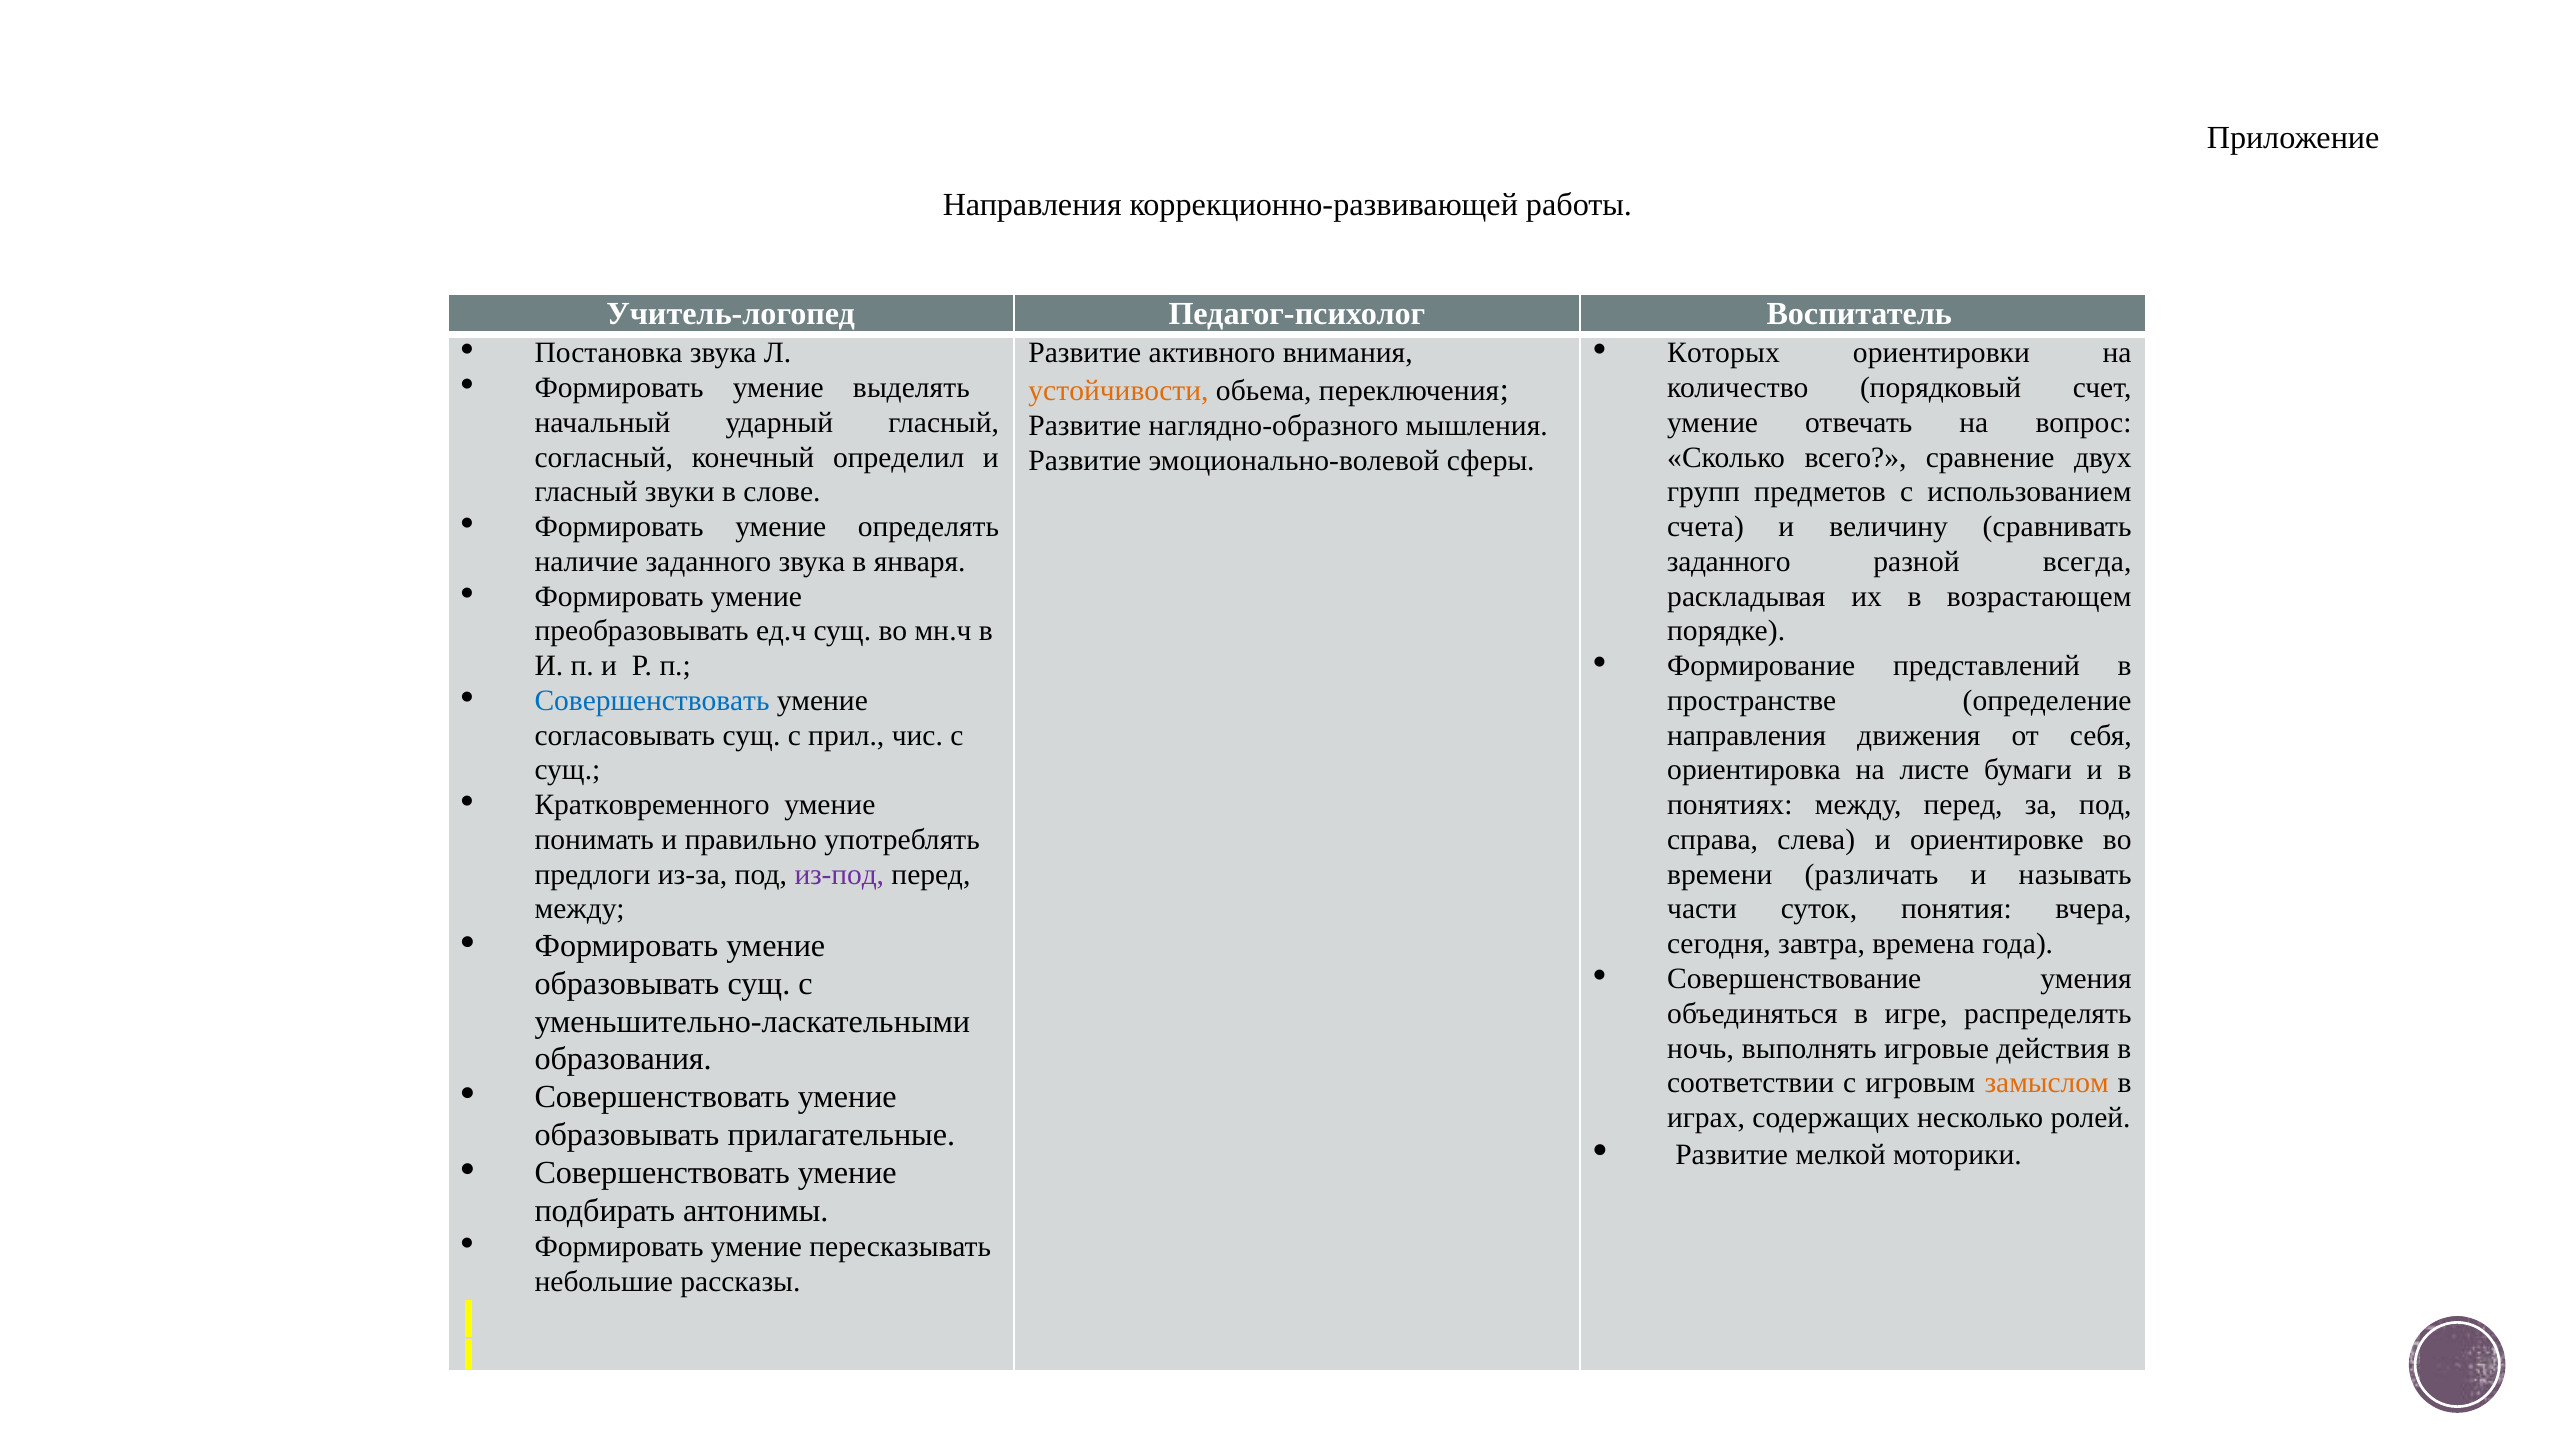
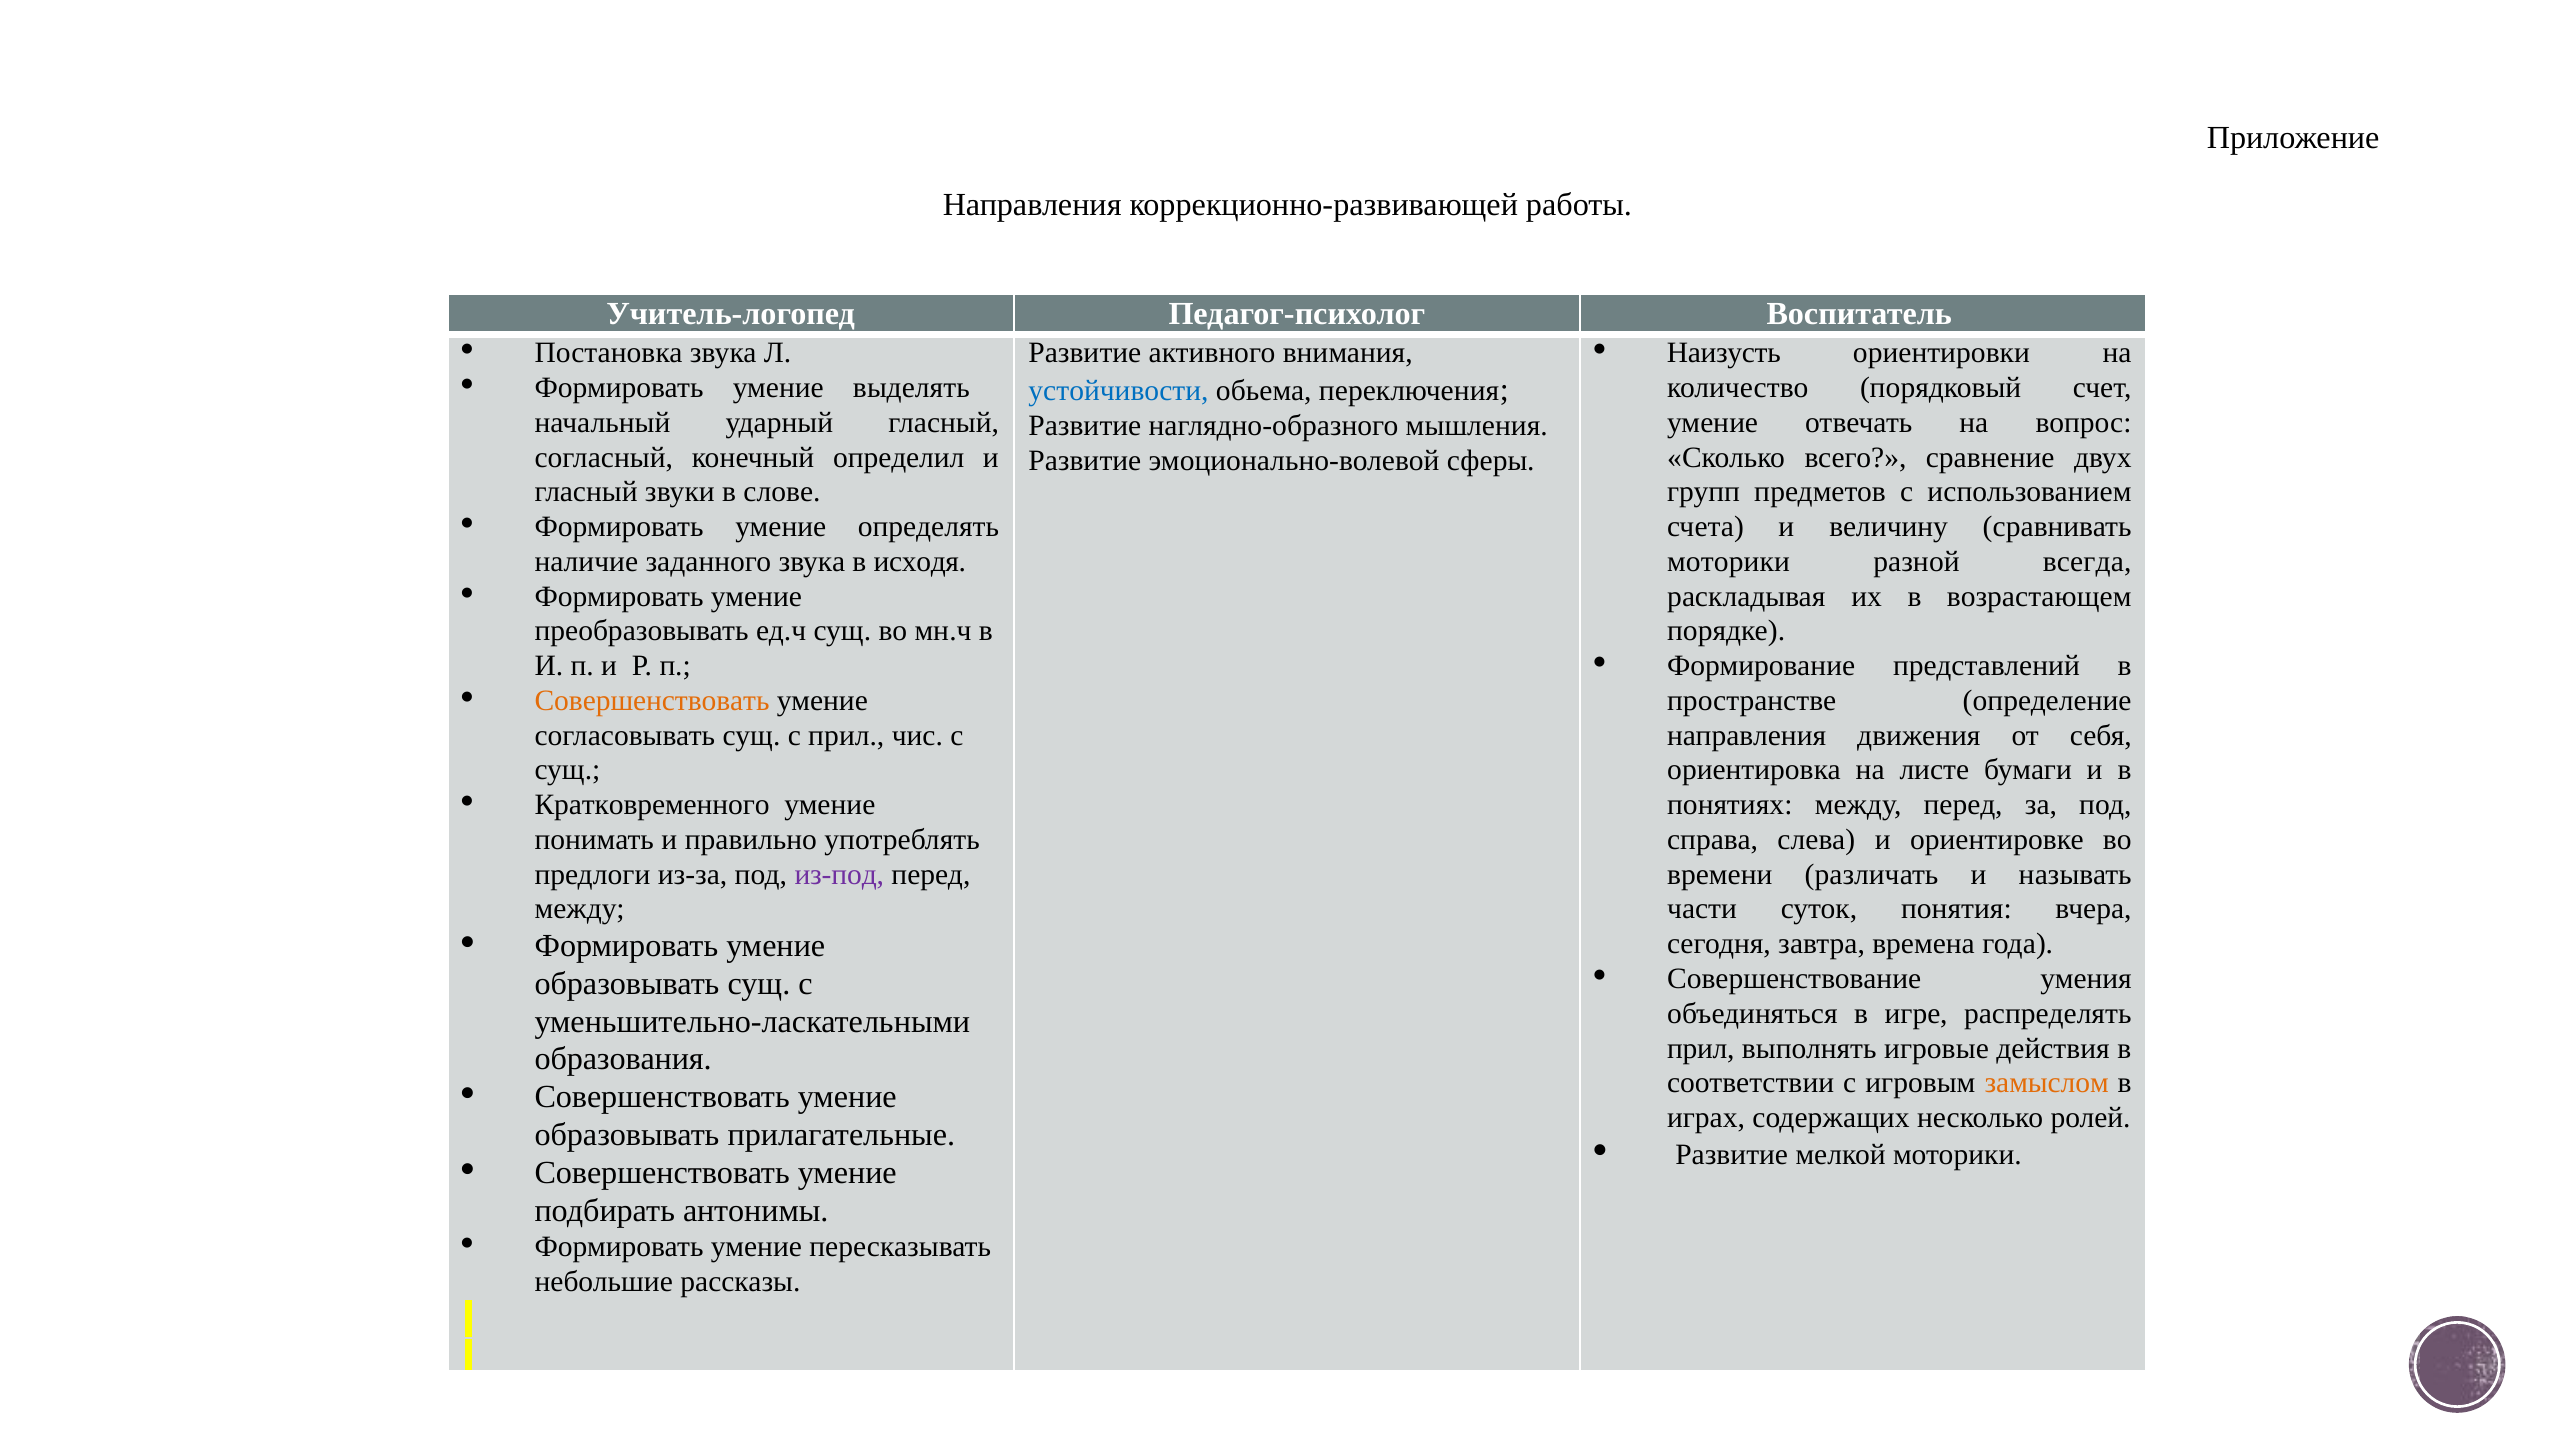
Которых: Которых -> Наизусть (1724, 353)
устойчивости colour: orange -> blue (1118, 390)
января: января -> исходя (920, 562)
заданного: заданного -> моторики (1728, 562)
Совершенствовать colour: blue -> orange (652, 701)
ночь: ночь -> прил (1701, 1048)
